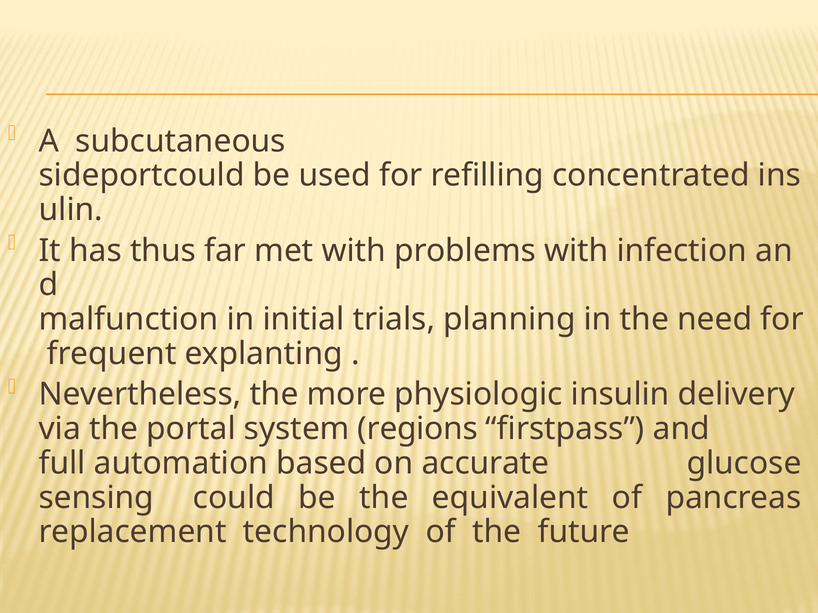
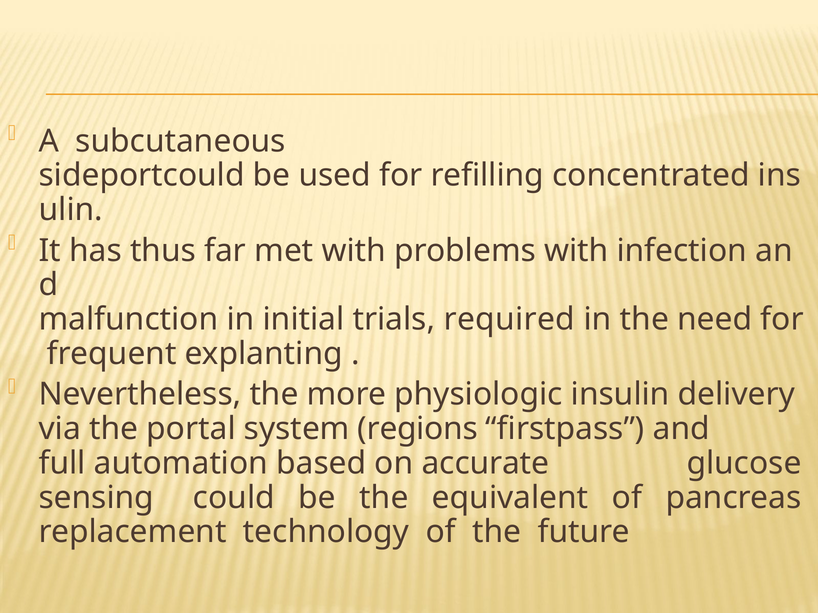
planning: planning -> required (509, 320)
